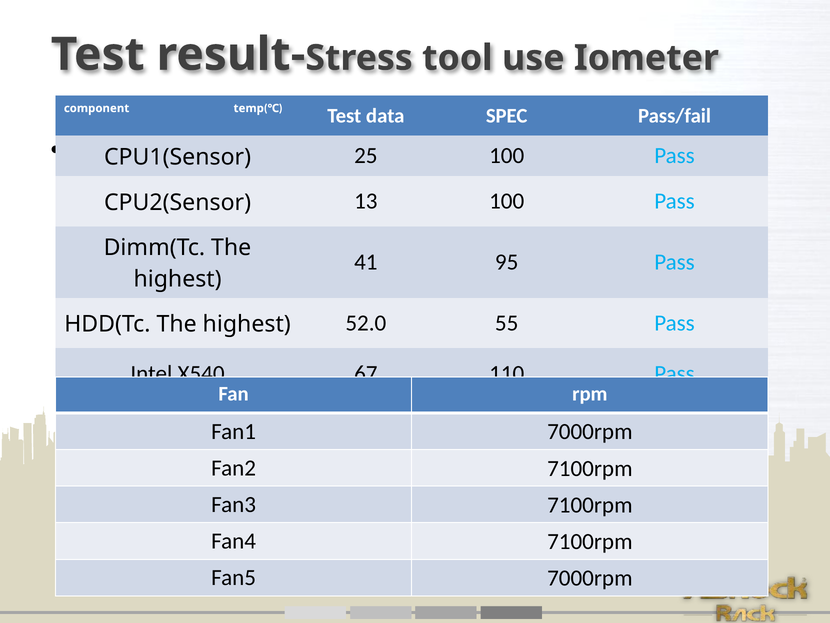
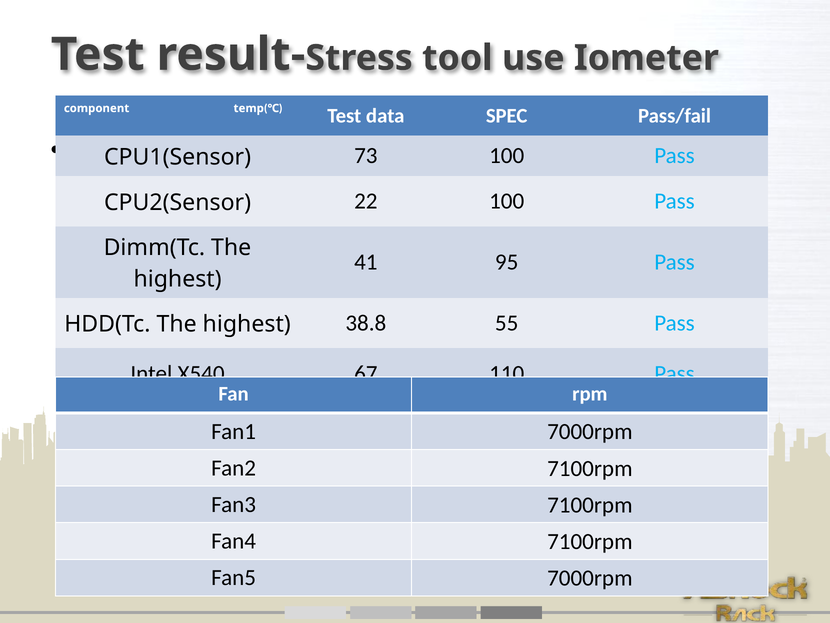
25: 25 -> 73 (366, 156)
13: 13 -> 22 (366, 201)
52.0: 52.0 -> 38.8 (366, 323)
